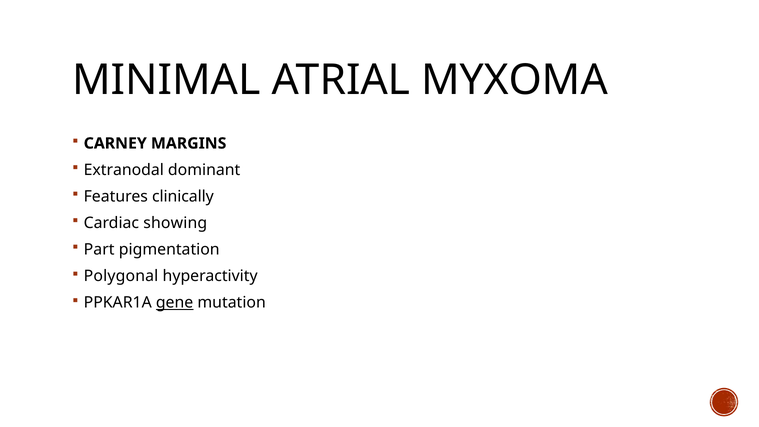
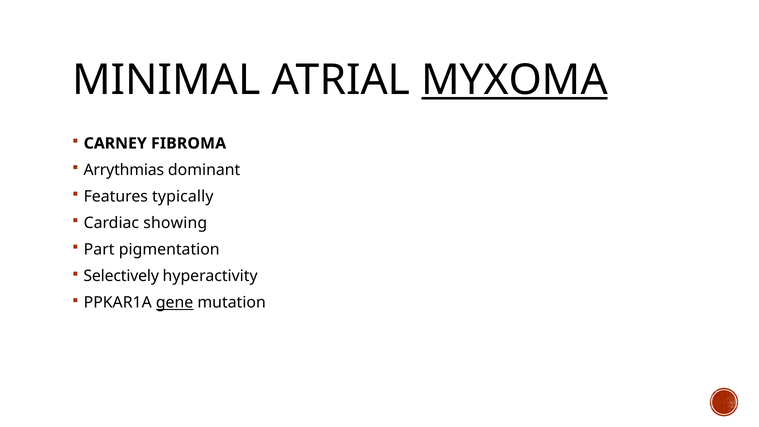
MYXOMA underline: none -> present (515, 80)
MARGINS: MARGINS -> FIBROMA (189, 143)
Extranodal: Extranodal -> Arrythmias (124, 170)
clinically: clinically -> typically (183, 196)
Polygonal: Polygonal -> Selectively (121, 276)
